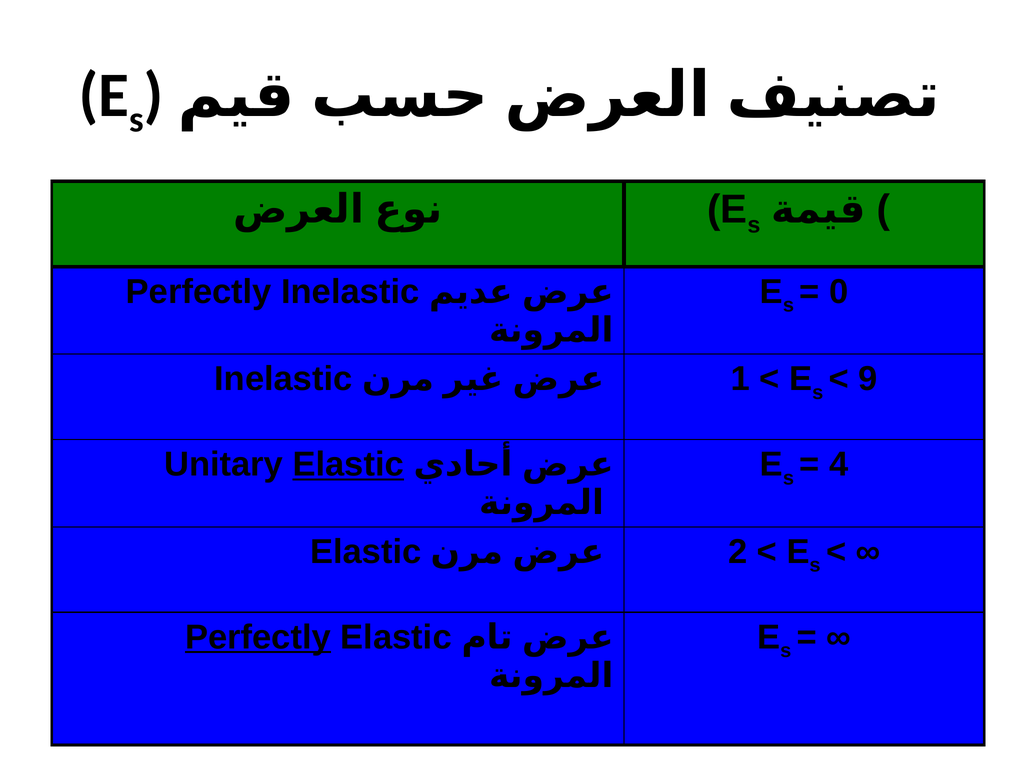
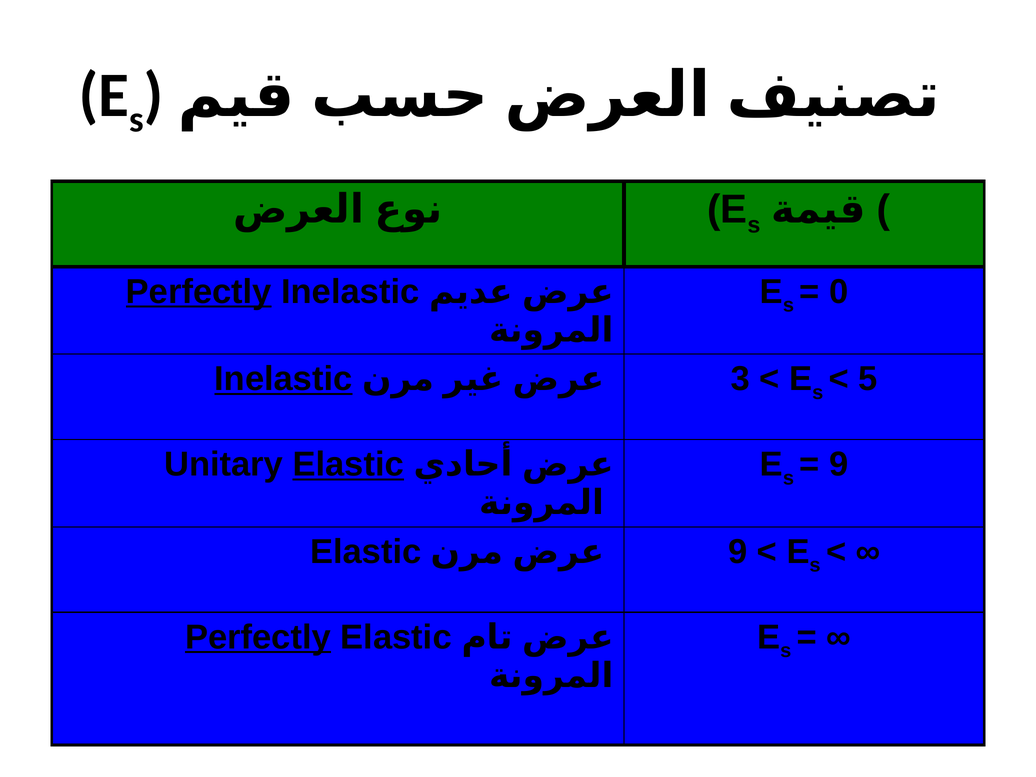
Perfectly underline: none -> present (199, 292)
Inelastic underline: none -> present (283, 379)
1: 1 -> 3 (740, 379)
9: 9 -> 5 (868, 379)
4: 4 -> 9 (839, 465)
2: 2 -> 9 (738, 552)
